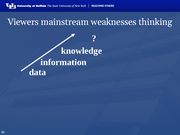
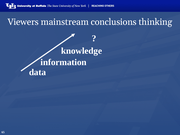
weaknesses: weaknesses -> conclusions (114, 22)
